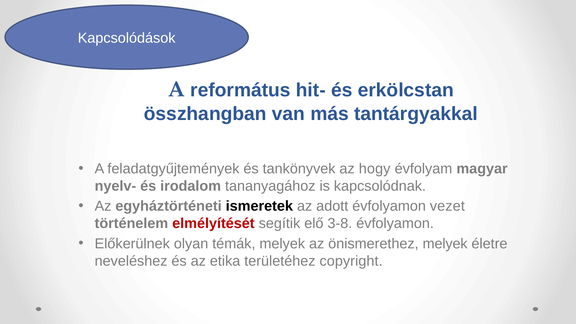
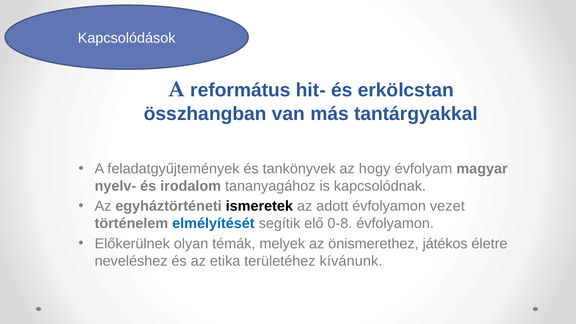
elmélyítését colour: red -> blue (213, 224)
3-8: 3-8 -> 0-8 (340, 224)
önismerethez melyek: melyek -> játékos (445, 244)
copyright: copyright -> kívánunk (351, 261)
